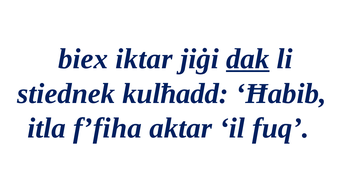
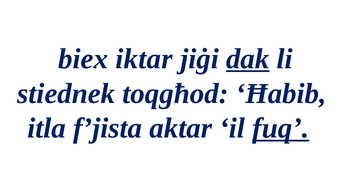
kulħadd: kulħadd -> toqgħod (175, 94)
f’fiha: f’fiha -> f’jista (108, 128)
fuq underline: none -> present (281, 128)
